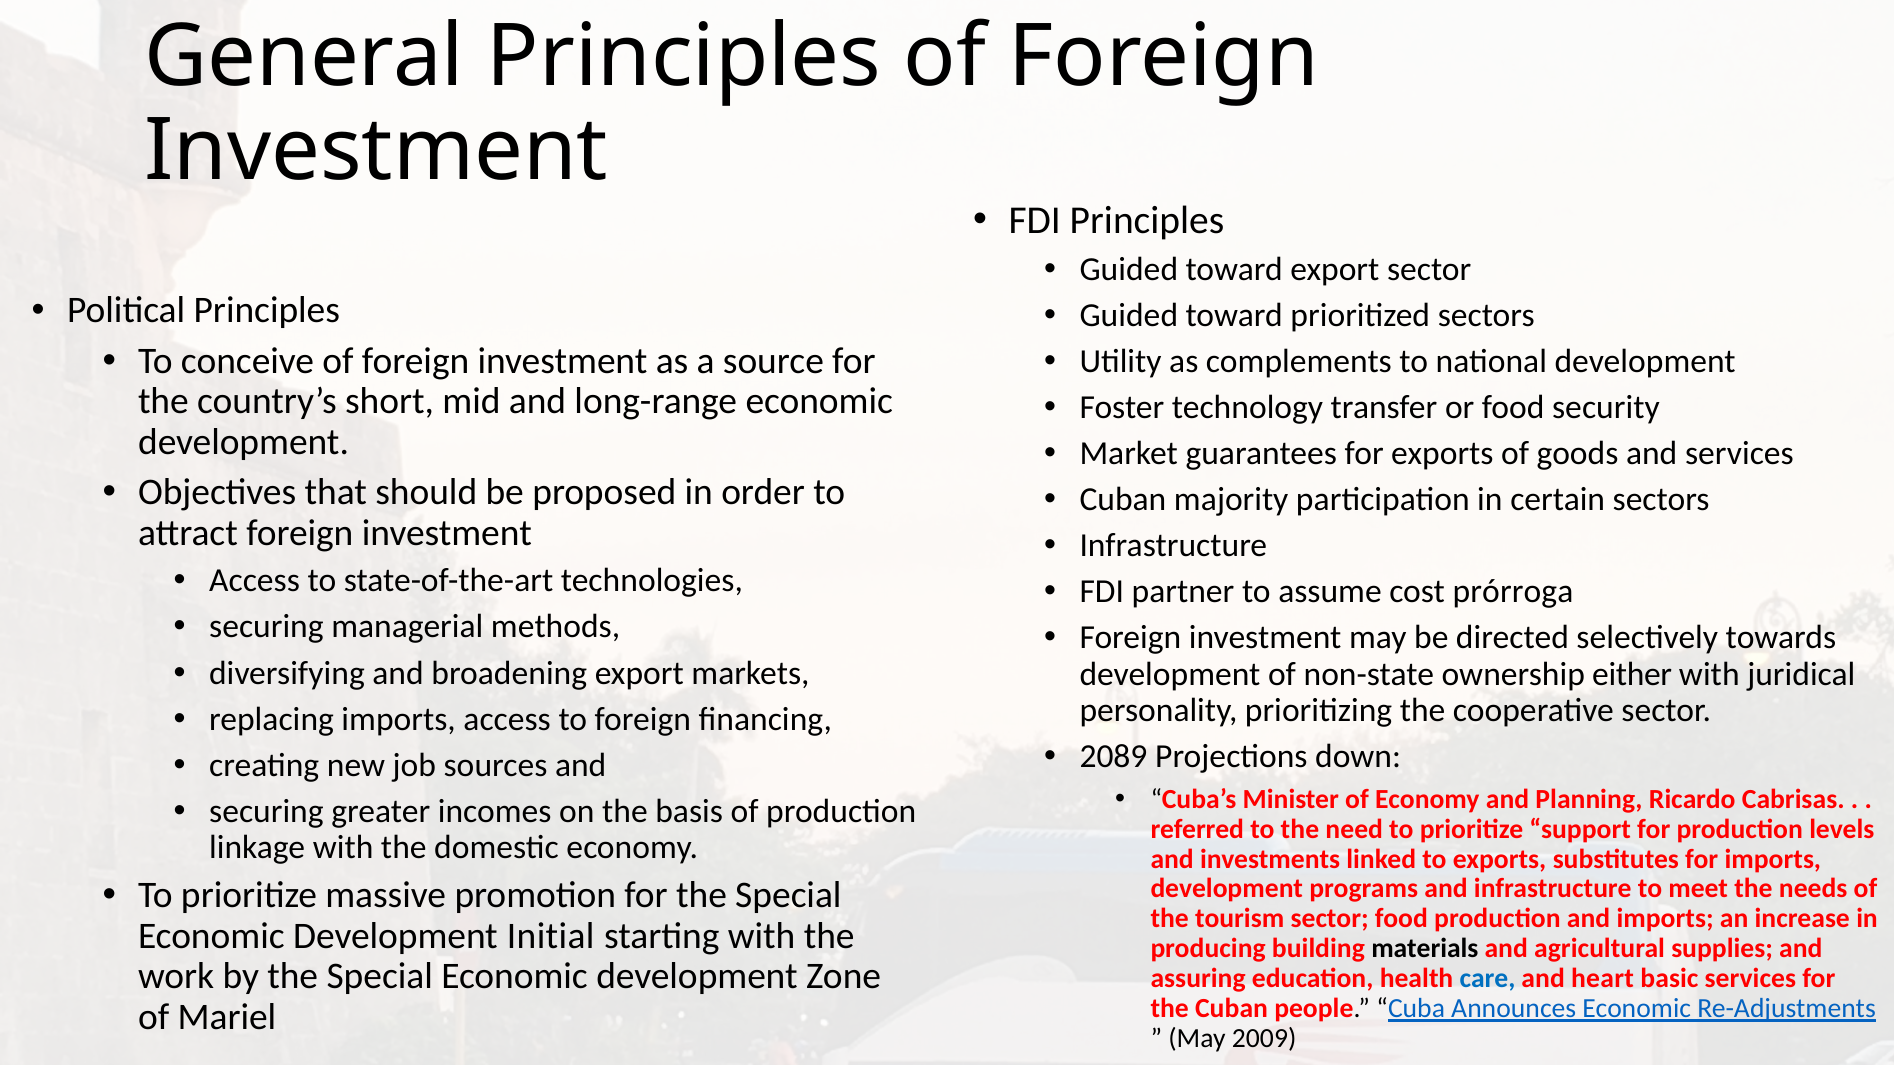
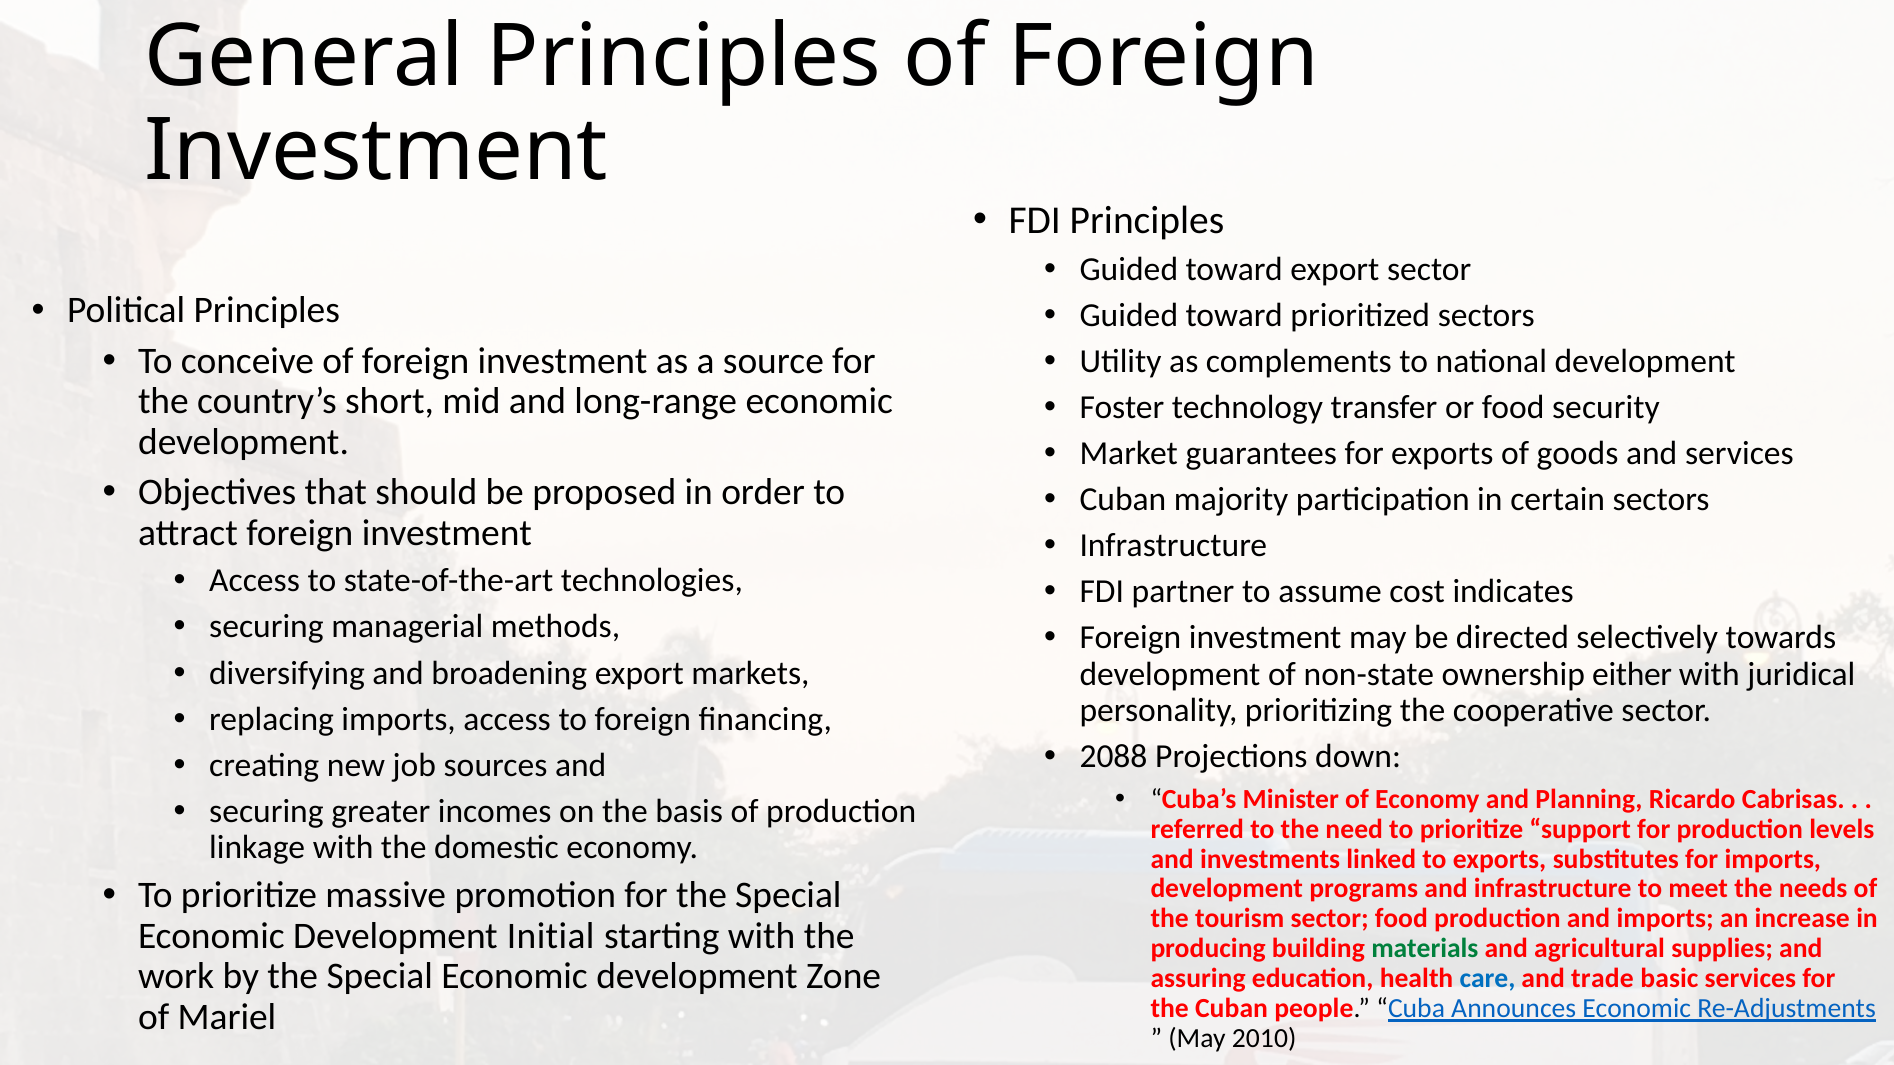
prórroga: prórroga -> indicates (1513, 592)
2089: 2089 -> 2088 (1114, 757)
materials colour: black -> green (1425, 949)
heart: heart -> trade (1603, 979)
2009: 2009 -> 2010 (1264, 1039)
